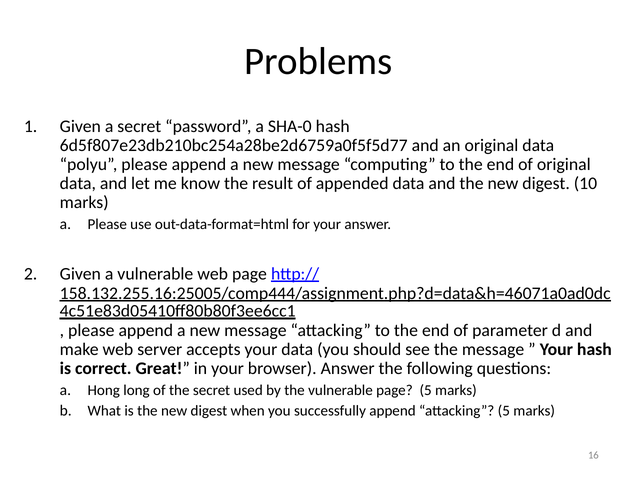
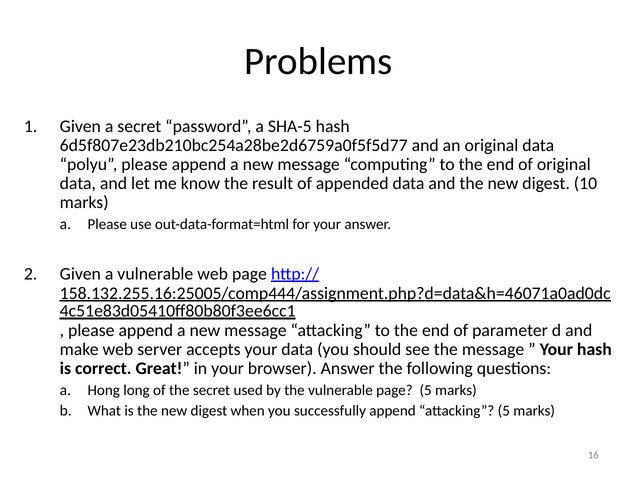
SHA-0: SHA-0 -> SHA-5 (290, 127)
